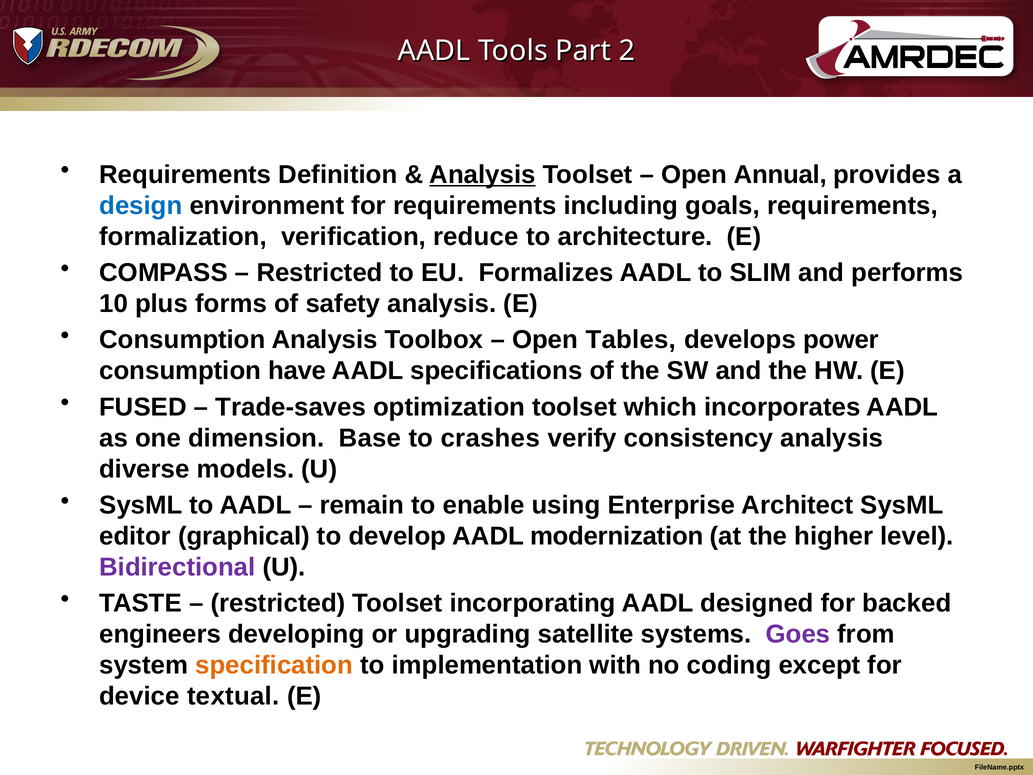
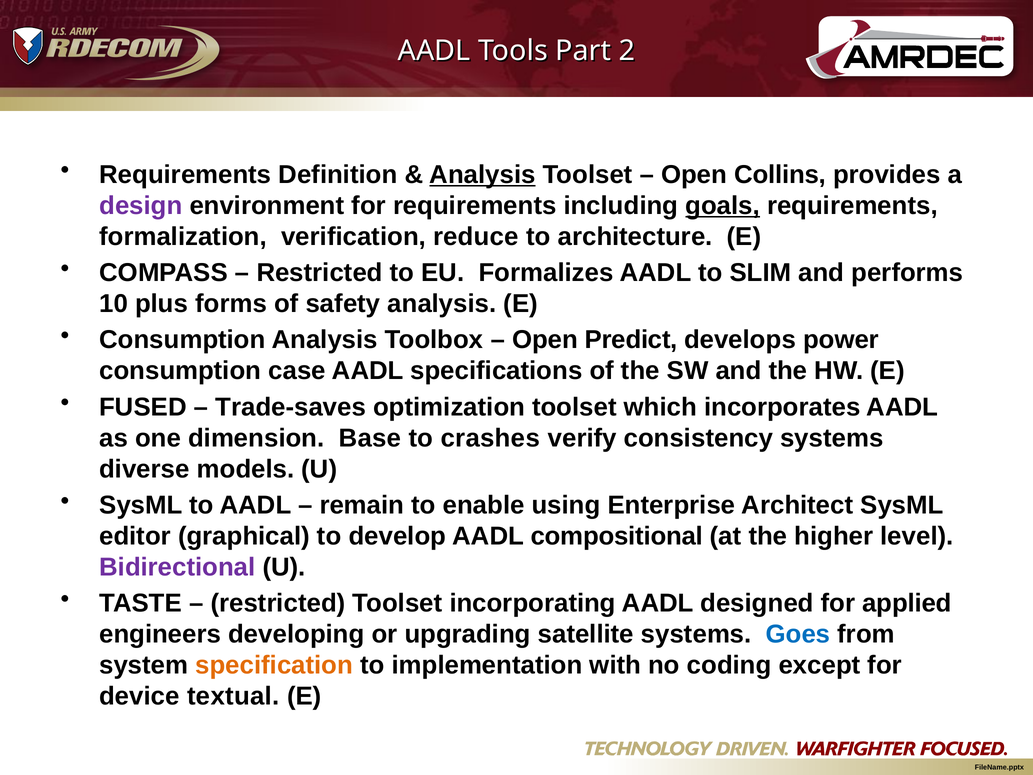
Annual: Annual -> Collins (780, 175)
design colour: blue -> purple (141, 206)
goals underline: none -> present (723, 206)
Tables: Tables -> Predict (631, 340)
have: have -> case (297, 371)
consistency analysis: analysis -> systems (832, 438)
modernization: modernization -> compositional (617, 536)
backed: backed -> applied (907, 603)
Goes colour: purple -> blue (798, 634)
